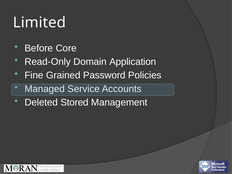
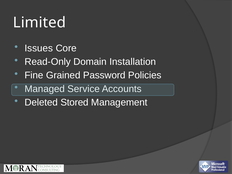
Before: Before -> Issues (39, 48)
Application: Application -> Installation (133, 62)
